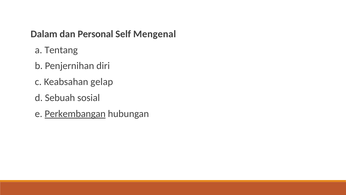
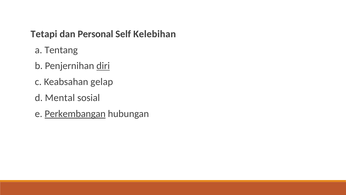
Dalam: Dalam -> Tetapi (44, 34)
Mengenal: Mengenal -> Kelebihan (155, 34)
diri underline: none -> present (103, 66)
Sebuah: Sebuah -> Mental (60, 98)
